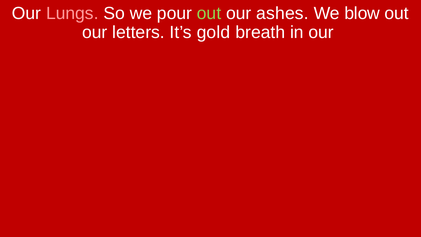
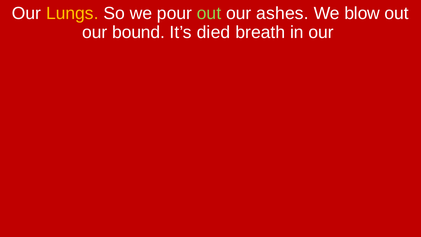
Lungs colour: pink -> yellow (72, 13)
letters: letters -> bound (139, 32)
gold: gold -> died (214, 32)
